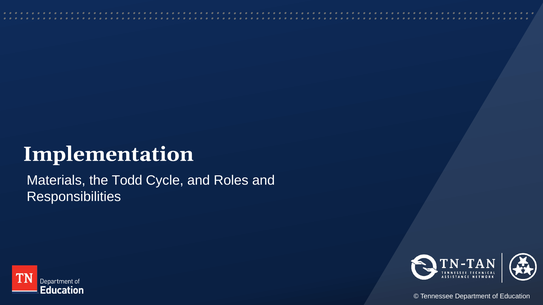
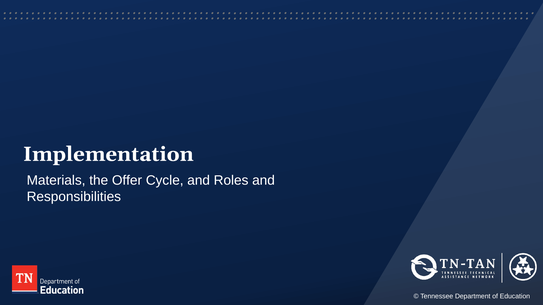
Todd: Todd -> Offer (127, 181)
